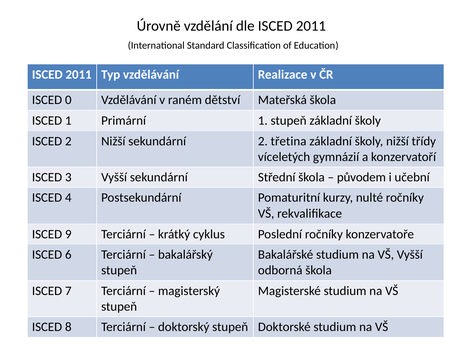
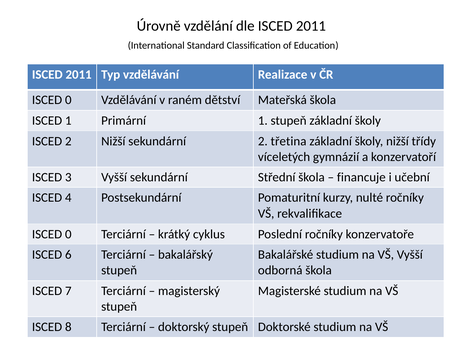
původem: původem -> financuje (361, 177)
9: 9 -> 0 (68, 234)
